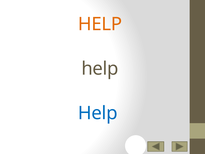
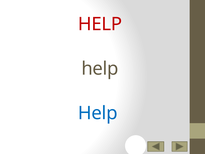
HELP colour: orange -> red (100, 24)
